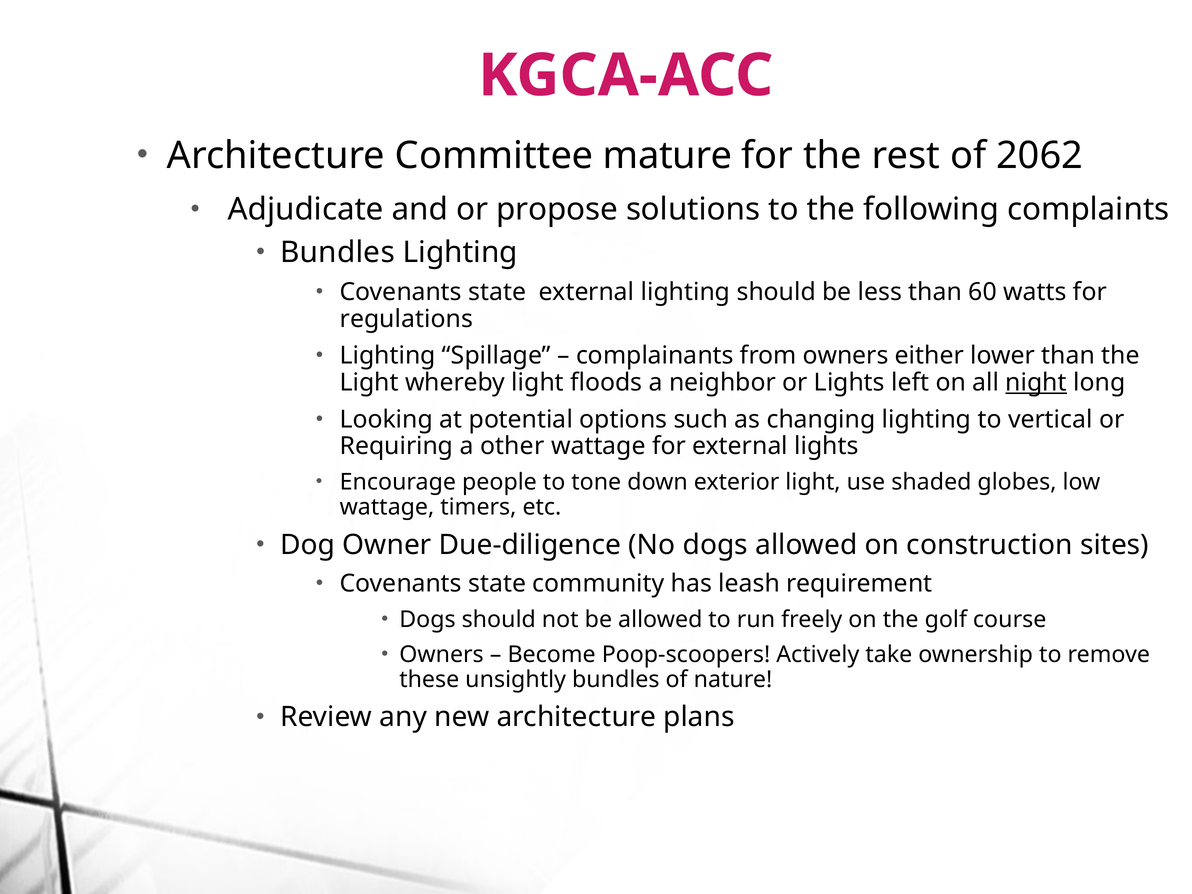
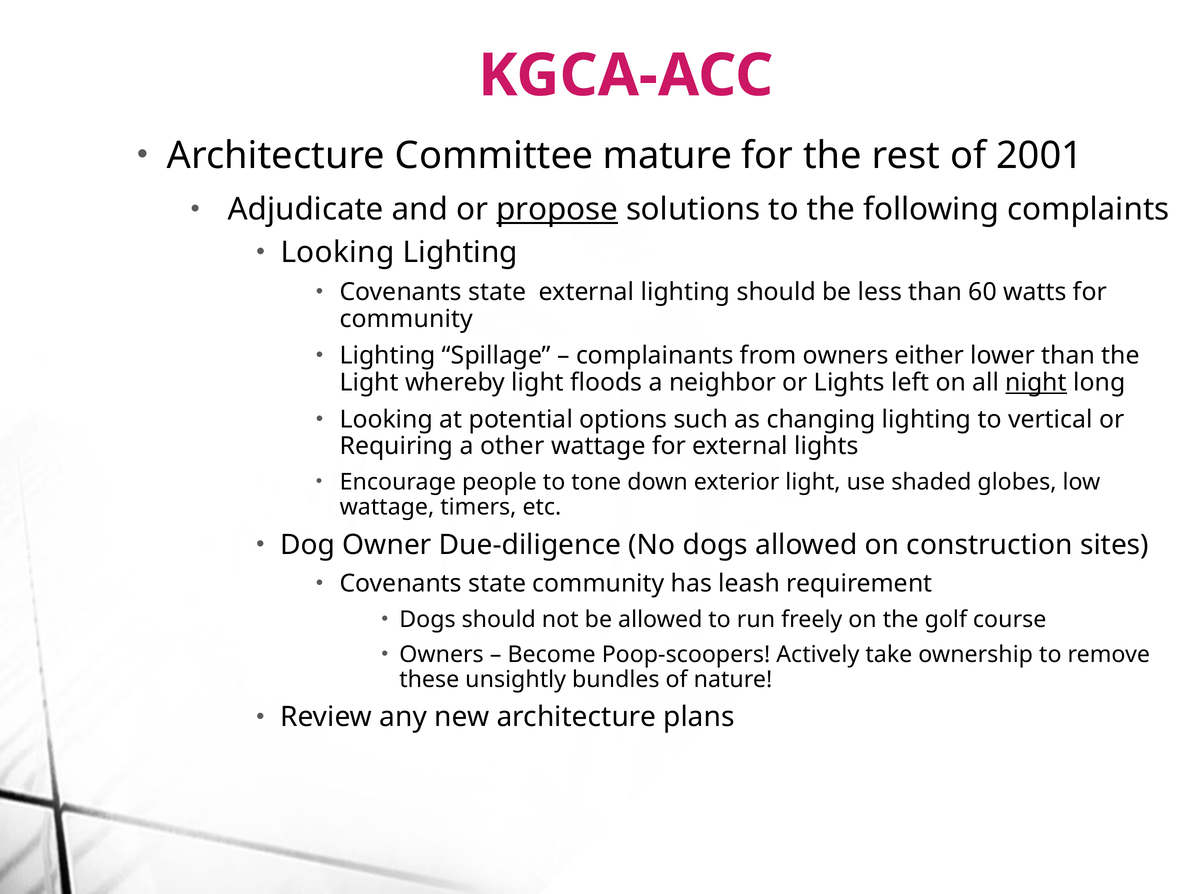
2062: 2062 -> 2001 (1040, 155)
propose underline: none -> present (557, 210)
Bundles: Bundles -> Looking (337, 253)
regulations: regulations -> community (406, 319)
